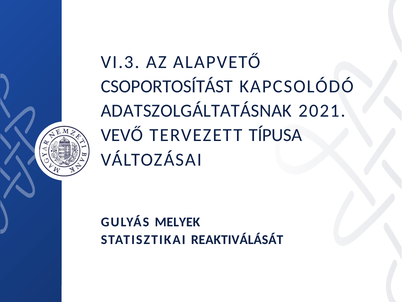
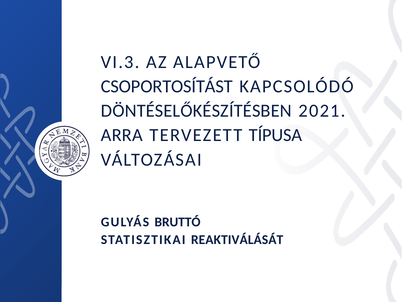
ADATSZOLGÁLTATÁSNAK: ADATSZOLGÁLTATÁSNAK -> DÖNTÉSELŐKÉSZÍTÉSBEN (196, 111)
VEVŐ: VEVŐ -> ARRA (122, 135)
MELYEK: MELYEK -> BRUTTÓ (178, 222)
